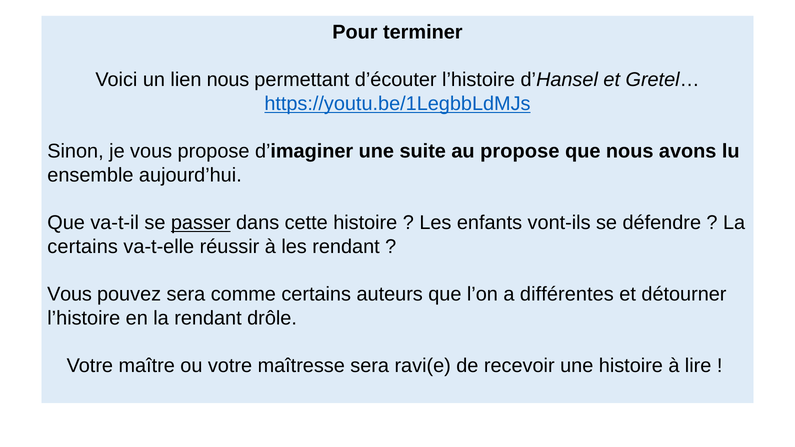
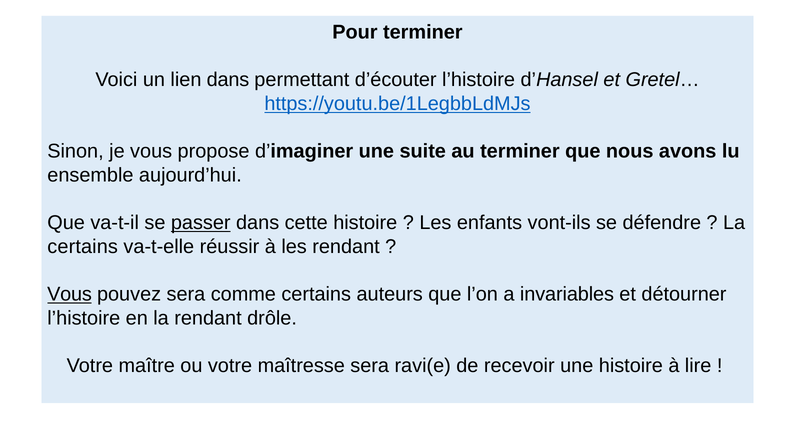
lien nous: nous -> dans (228, 80)
au propose: propose -> terminer (520, 151)
Vous underline: none -> present (70, 294)
différentes: différentes -> invariables (567, 294)
